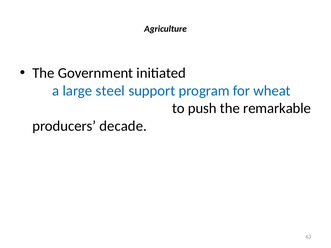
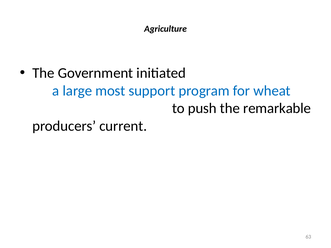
steel: steel -> most (110, 91)
decade: decade -> current (123, 126)
